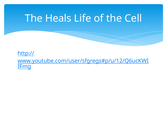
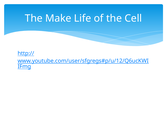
Heals: Heals -> Make (58, 18)
